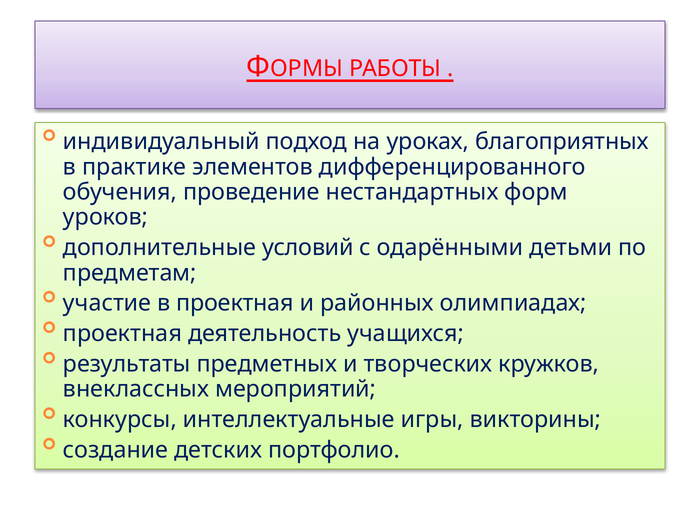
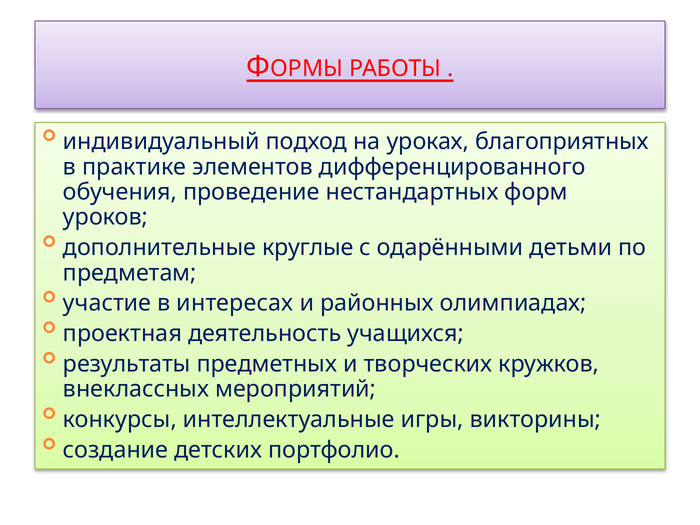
условий: условий -> круглые (308, 248)
в проектная: проектная -> интересах (235, 303)
